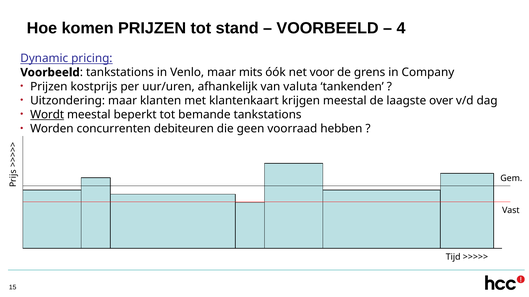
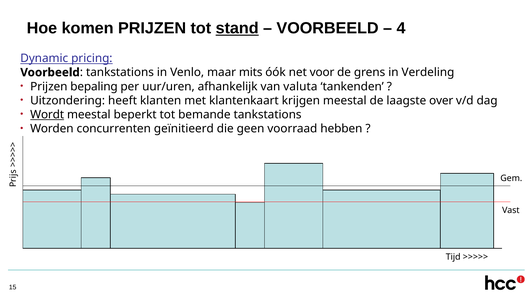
stand underline: none -> present (237, 28)
Company: Company -> Verdeling (428, 73)
kostprijs: kostprijs -> bepaling (94, 87)
Uitzondering maar: maar -> heeft (123, 101)
debiteuren: debiteuren -> geïnitieerd (184, 129)
